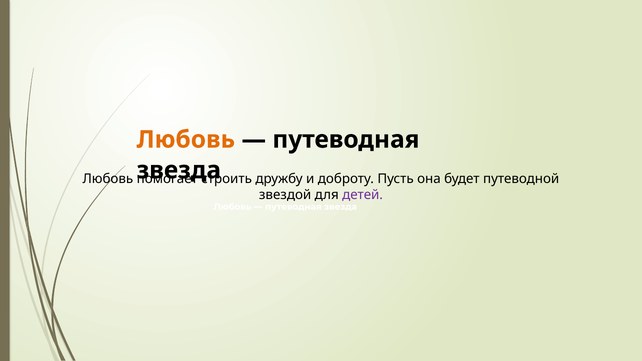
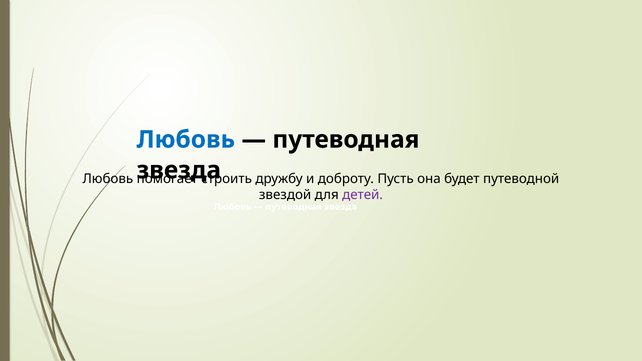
Любовь colour: orange -> blue (186, 140)
